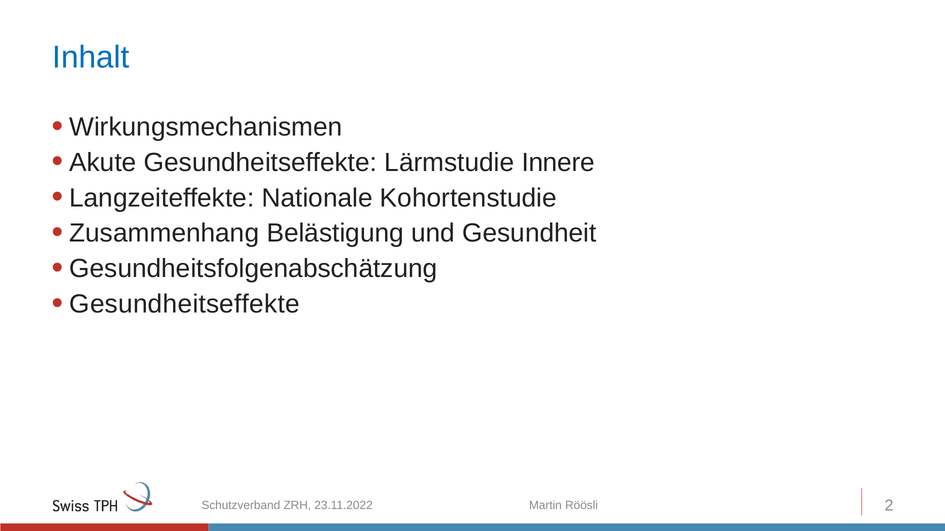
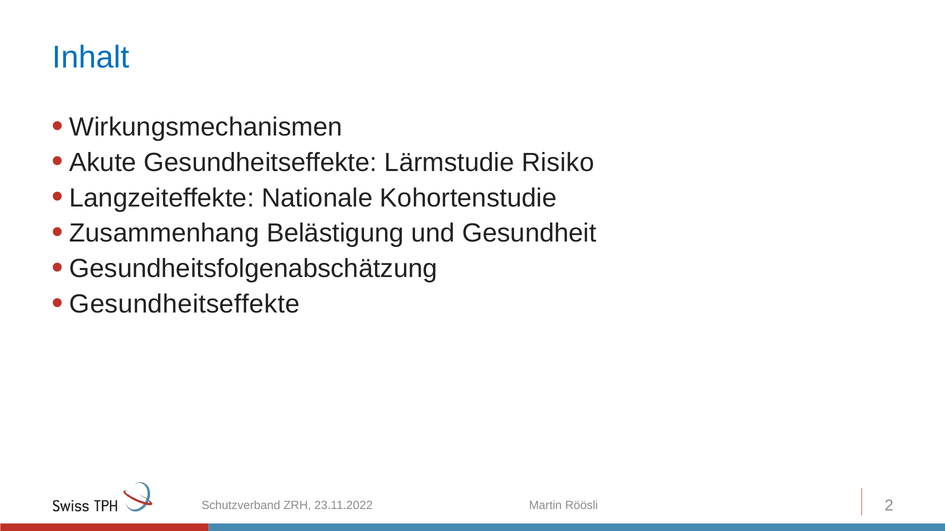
Innere: Innere -> Risiko (558, 163)
